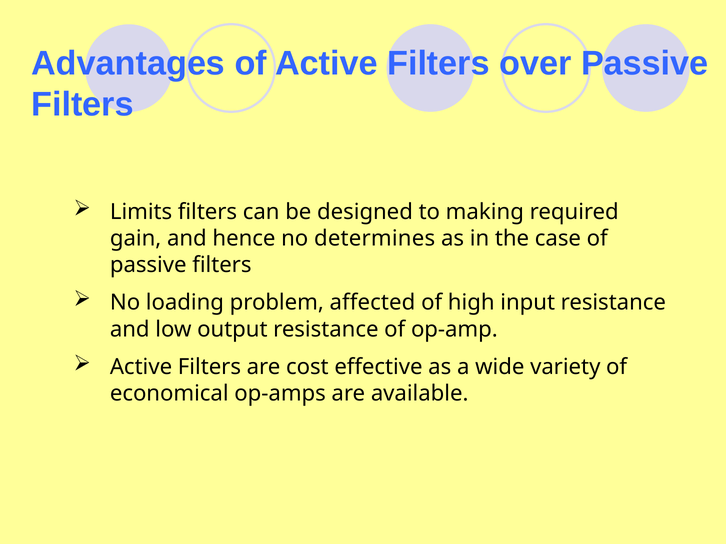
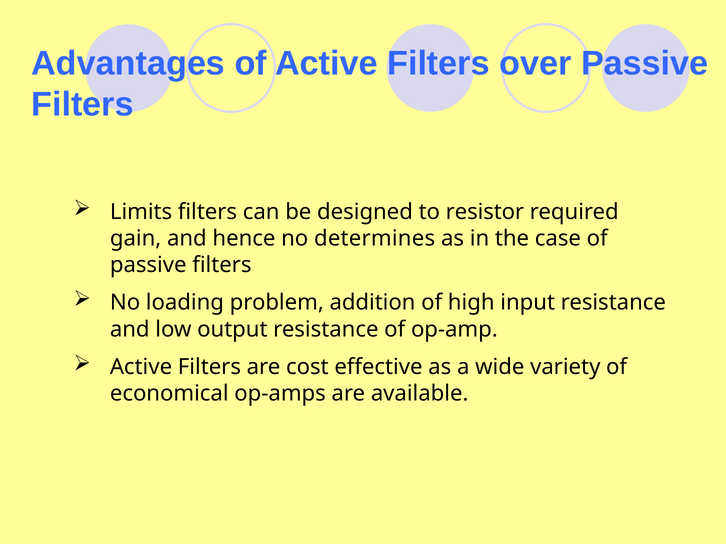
making: making -> resistor (485, 212)
affected: affected -> addition (372, 303)
